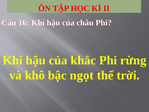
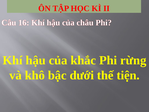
ngọt: ngọt -> dưới (82, 75)
trời: trời -> tiện (128, 75)
